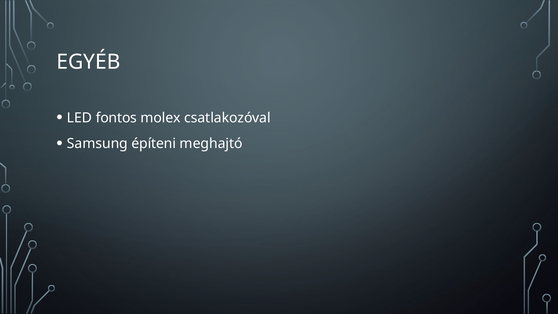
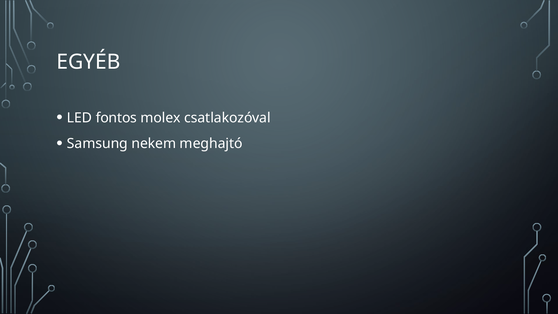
építeni: építeni -> nekem (154, 144)
